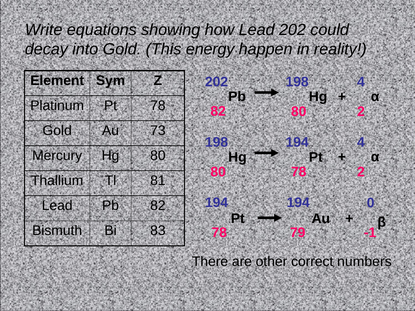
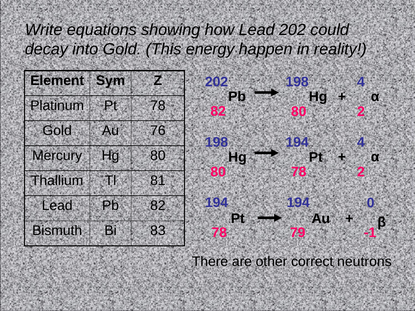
73: 73 -> 76 (158, 131)
numbers: numbers -> neutrons (364, 262)
